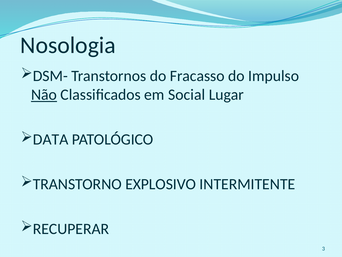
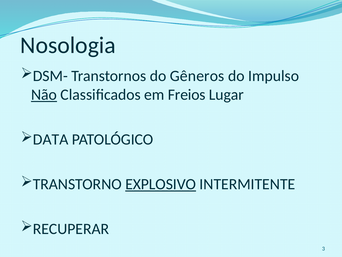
Fracasso: Fracasso -> Gêneros (197, 76)
Social: Social -> Freios (187, 95)
EXPLOSIVO underline: none -> present (161, 184)
